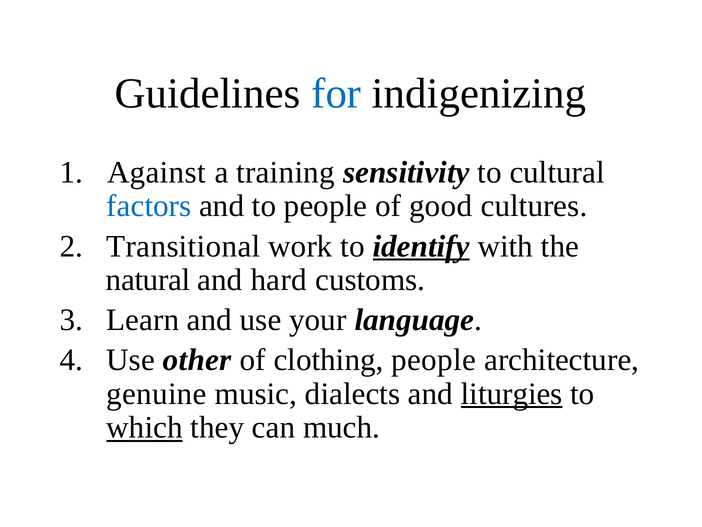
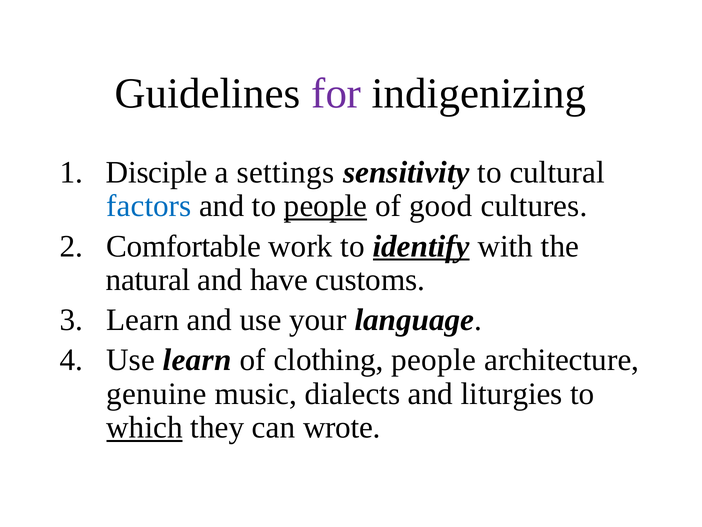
for colour: blue -> purple (336, 94)
Against: Against -> Disciple (157, 172)
training: training -> settings (286, 172)
people underline: none -> present (326, 206)
Transitional: Transitional -> Comfortable (184, 246)
hard: hard -> have (279, 280)
Use other: other -> learn (197, 360)
liturgies underline: present -> none (512, 393)
much: much -> wrote (342, 427)
